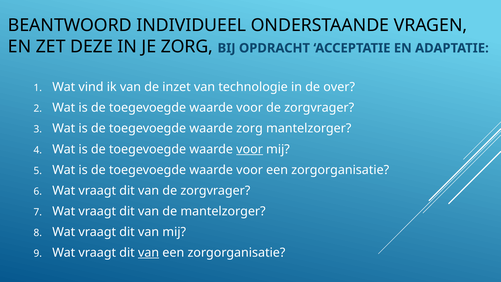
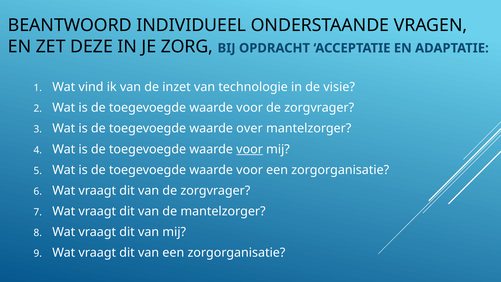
over: over -> visie (339, 87)
waarde zorg: zorg -> over (250, 128)
van underline: present -> none (149, 252)
